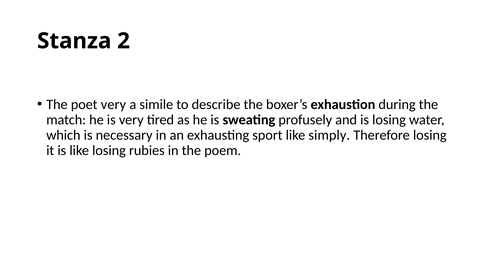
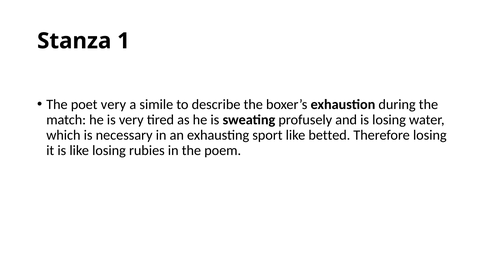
2: 2 -> 1 (124, 41)
simply: simply -> betted (329, 135)
